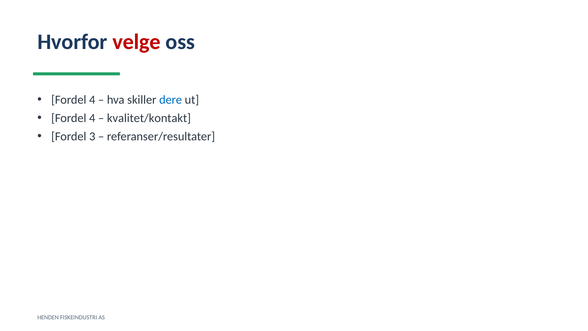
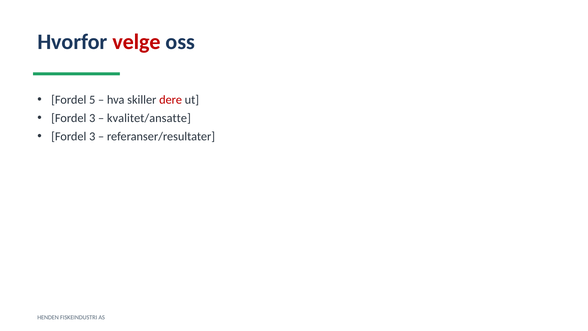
4: 4 -> 5 (92, 100)
dere colour: blue -> red (171, 100)
4: 4 -> 3 (92, 118)
kvalitet/kontakt: kvalitet/kontakt -> kvalitet/ansatte (149, 118)
